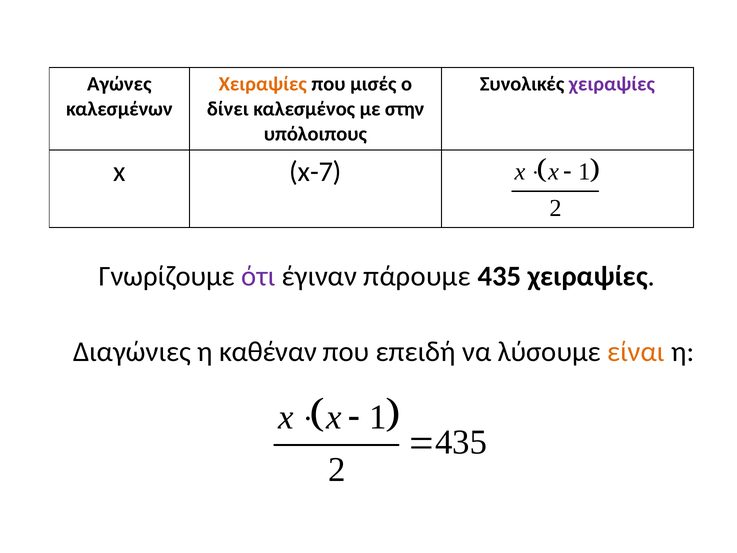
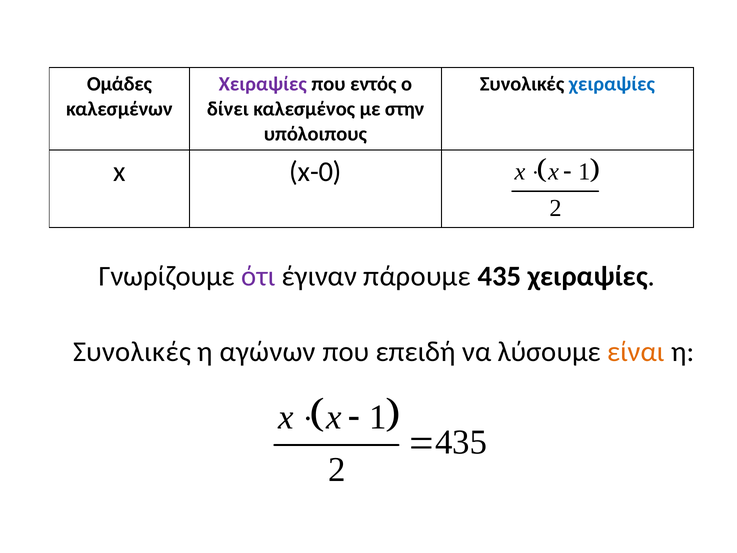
Αγώνες: Αγώνες -> Ομάδες (119, 84)
Χειραψίες colour: orange -> purple (263, 84)
μισές: μισές -> εντός (373, 84)
χειραψίες colour: purple -> blue (612, 84)
x-7: x-7 -> x-0 (315, 172)
Διαγώνιες: Διαγώνιες -> Συνολικές (132, 351)
καθέναν: καθέναν -> αγώνων (268, 351)
